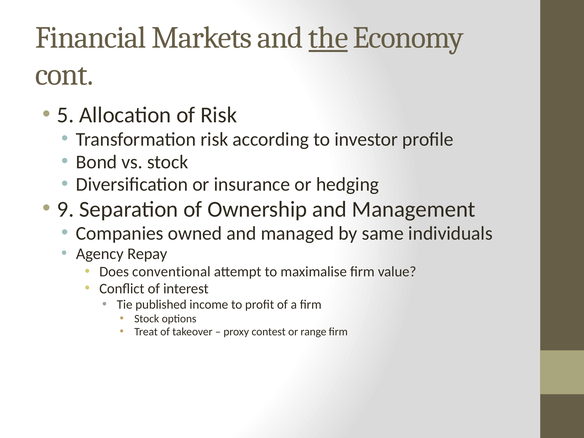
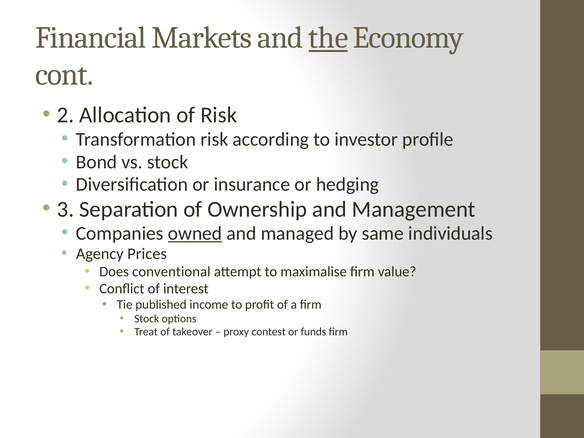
5: 5 -> 2 (66, 115)
9: 9 -> 3 (66, 209)
owned underline: none -> present (195, 233)
Repay: Repay -> Prices (147, 254)
range: range -> funds (313, 332)
